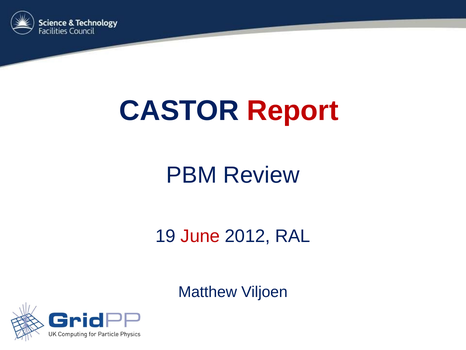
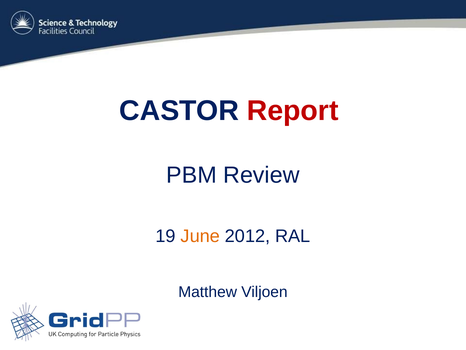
June colour: red -> orange (200, 236)
